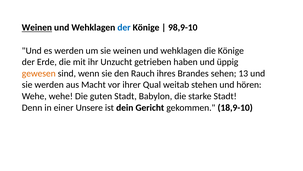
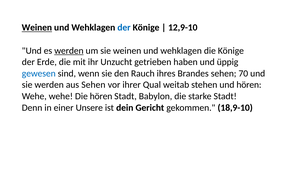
98,9-10: 98,9-10 -> 12,9-10 (183, 27)
werden underline: none -> present (69, 50)
gewesen colour: orange -> blue (39, 73)
13: 13 -> 70 (243, 73)
aus Macht: Macht -> Sehen (93, 85)
Die guten: guten -> hören (101, 96)
